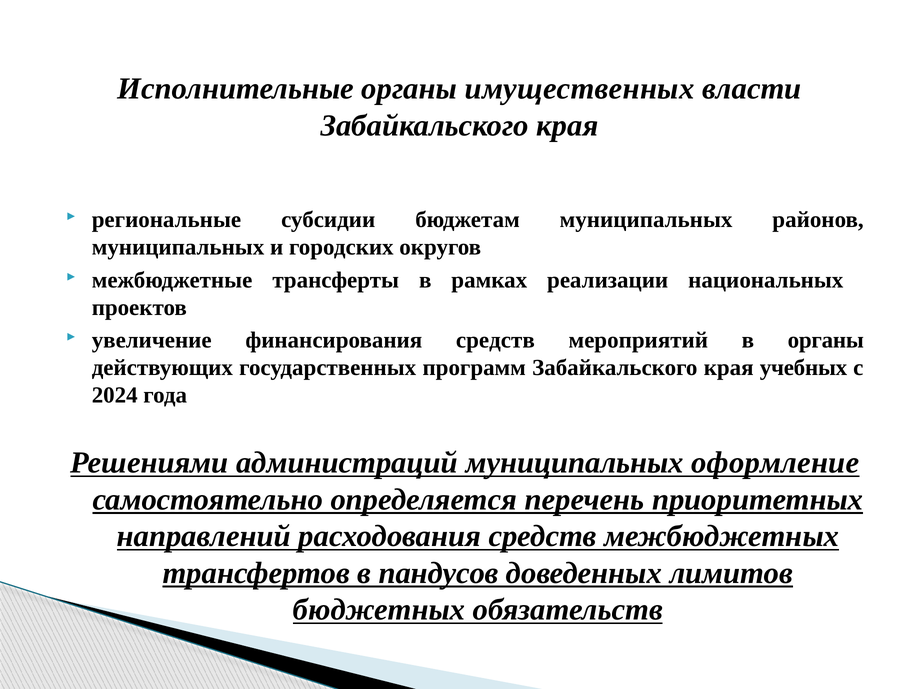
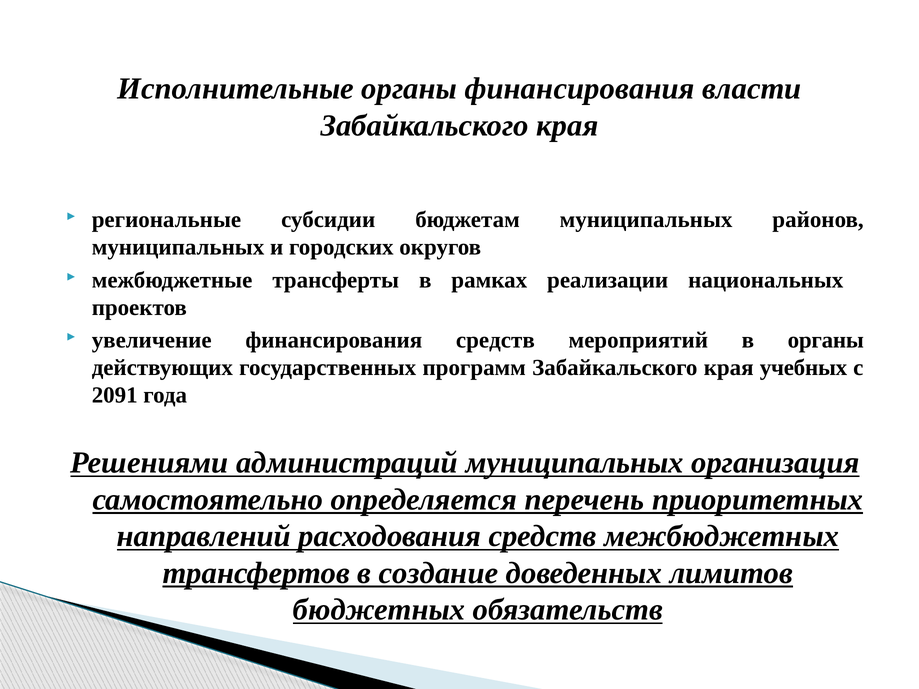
органы имущественных: имущественных -> финансирования (580, 89)
2024: 2024 -> 2091 (115, 395)
оформление: оформление -> организация (775, 463)
пандусов: пандусов -> создание (439, 573)
